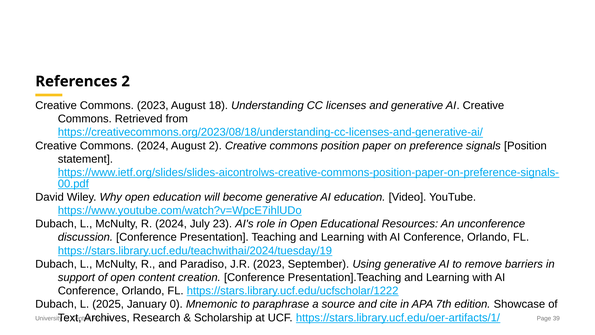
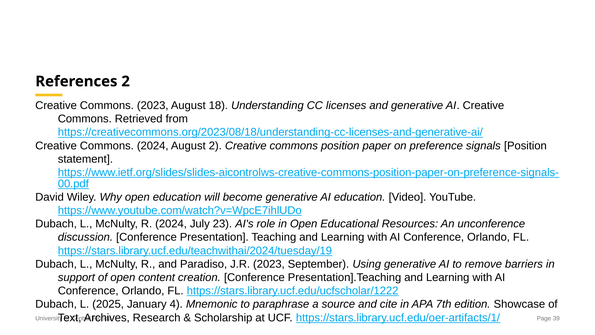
0: 0 -> 4 (176, 304)
